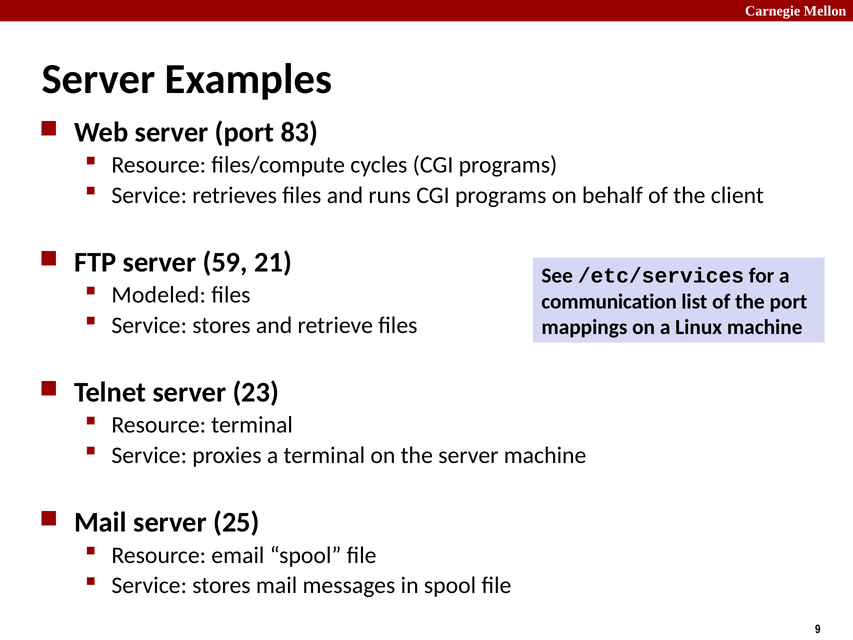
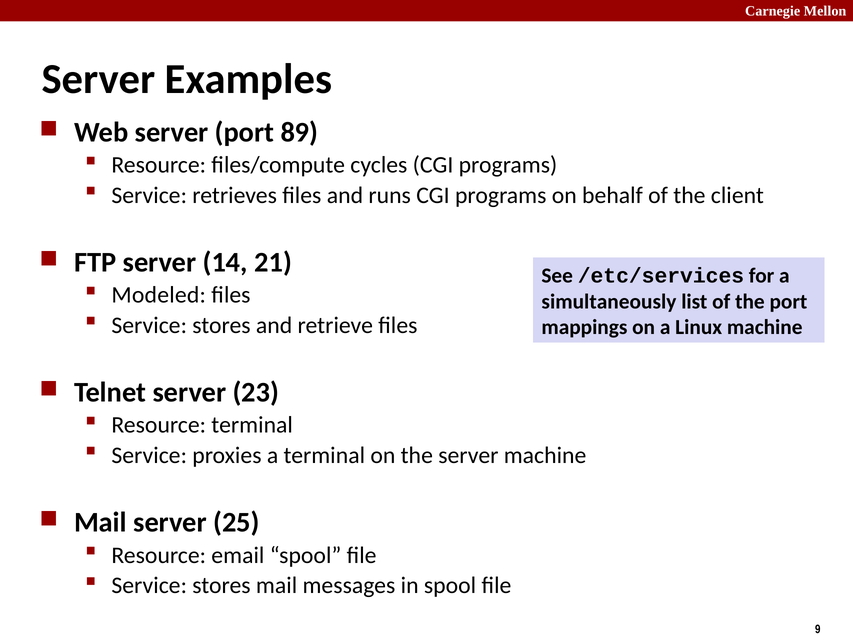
83: 83 -> 89 (299, 132)
59: 59 -> 14 (225, 262)
communication: communication -> simultaneously (609, 301)
